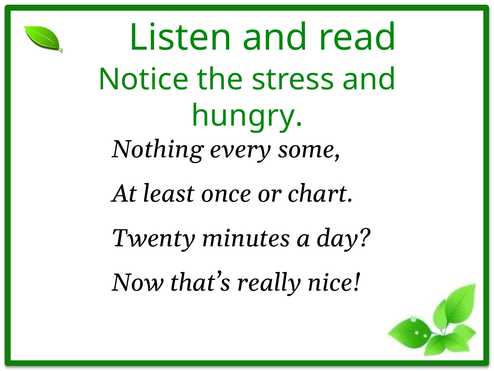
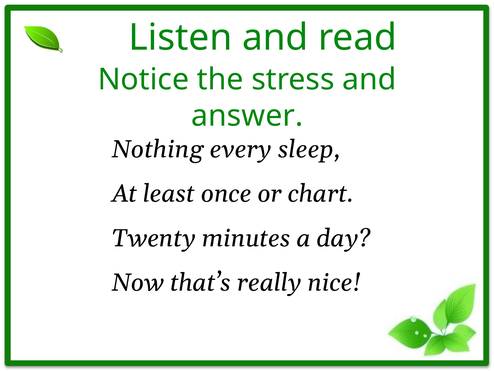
hungry: hungry -> answer (247, 116)
some: some -> sleep (309, 149)
